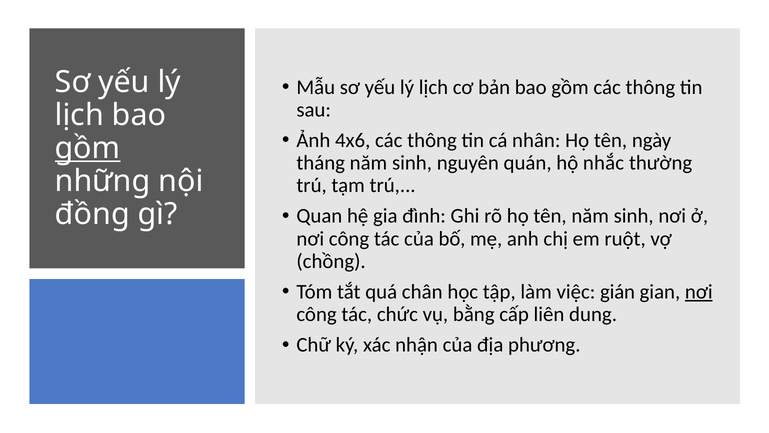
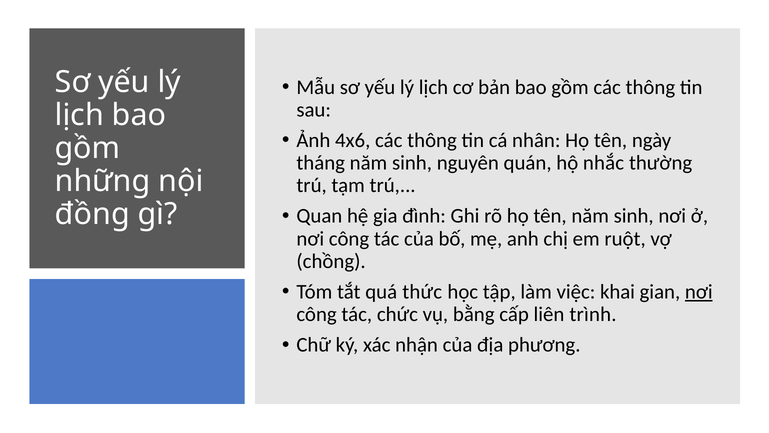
gồm underline: present -> none (88, 148)
chân: chân -> thức (422, 292)
gián: gián -> khai (618, 292)
dung: dung -> trình (593, 314)
